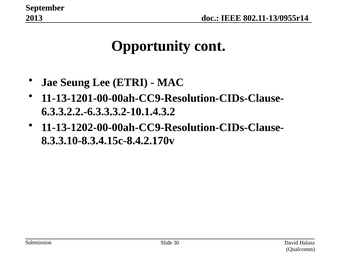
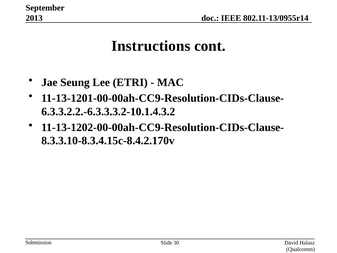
Opportunity: Opportunity -> Instructions (151, 46)
